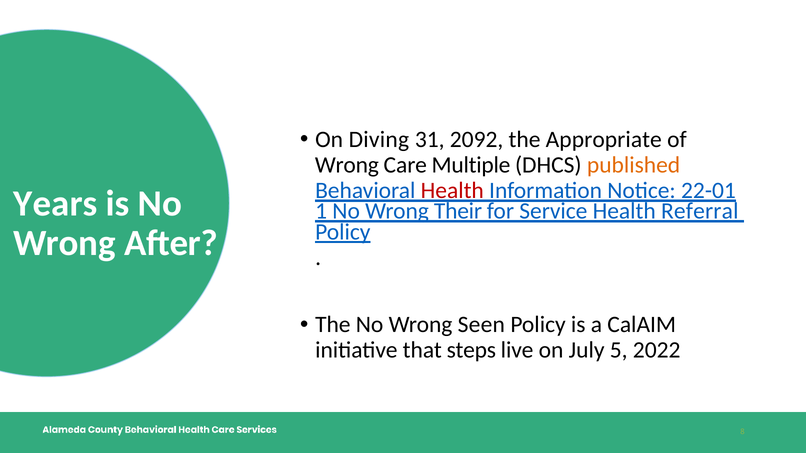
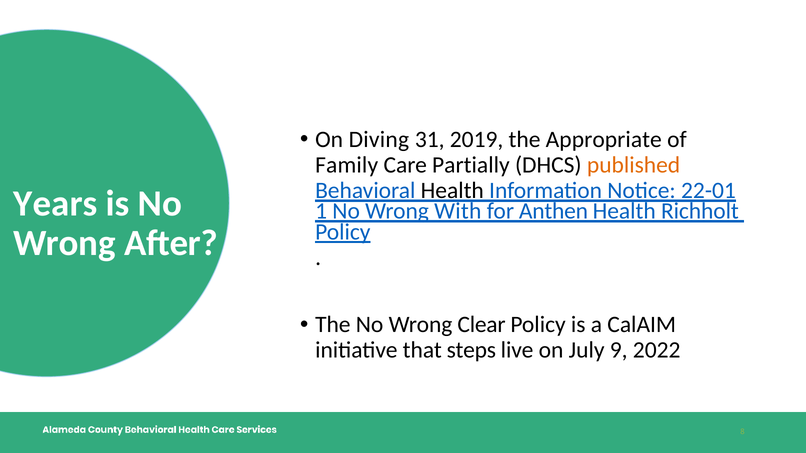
2092: 2092 -> 2019 (477, 140)
Wrong: Wrong -> Family (347, 165)
Multiple: Multiple -> Partially (471, 165)
Health colour: red -> black (452, 191)
Their: Their -> With (458, 211)
Service: Service -> Anthen (553, 211)
Referral: Referral -> Richholt (700, 211)
Seen: Seen -> Clear (482, 325)
5: 5 -> 9 (619, 350)
